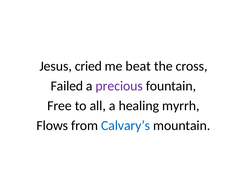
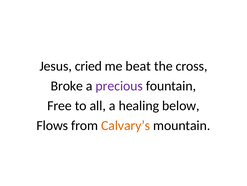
Failed: Failed -> Broke (67, 86)
myrrh: myrrh -> below (181, 105)
Calvary’s colour: blue -> orange (126, 125)
